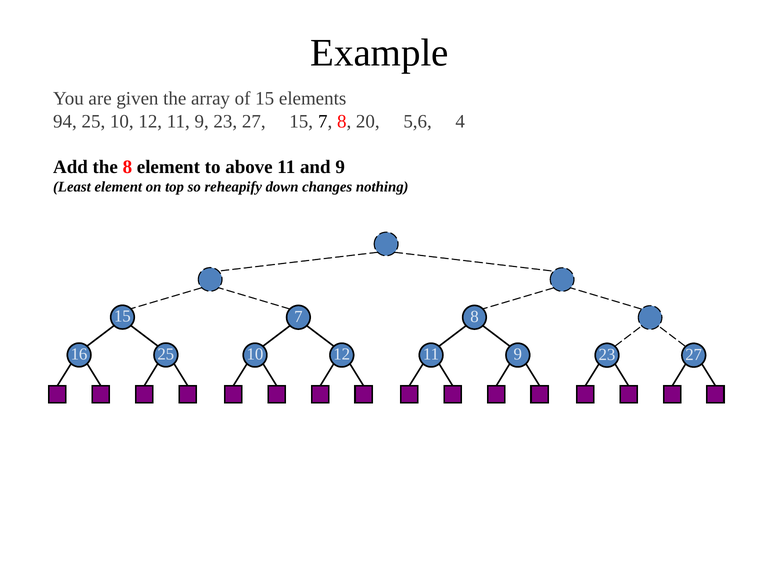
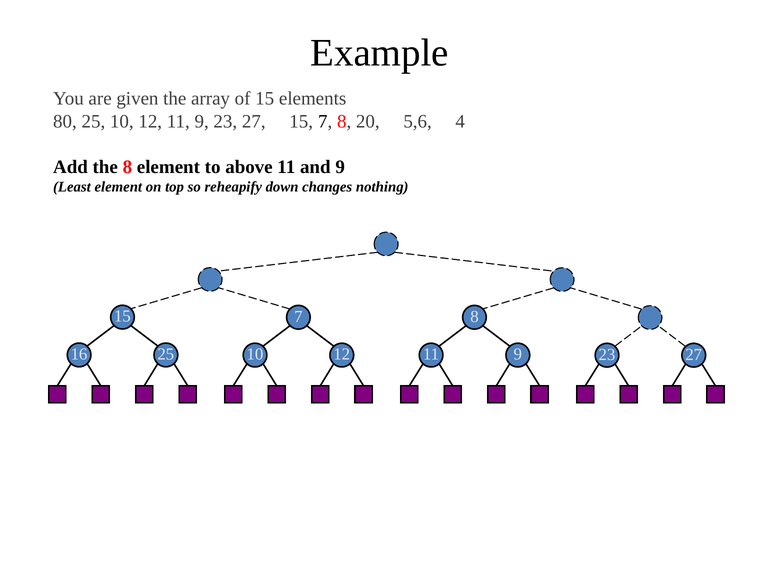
94: 94 -> 80 (65, 121)
